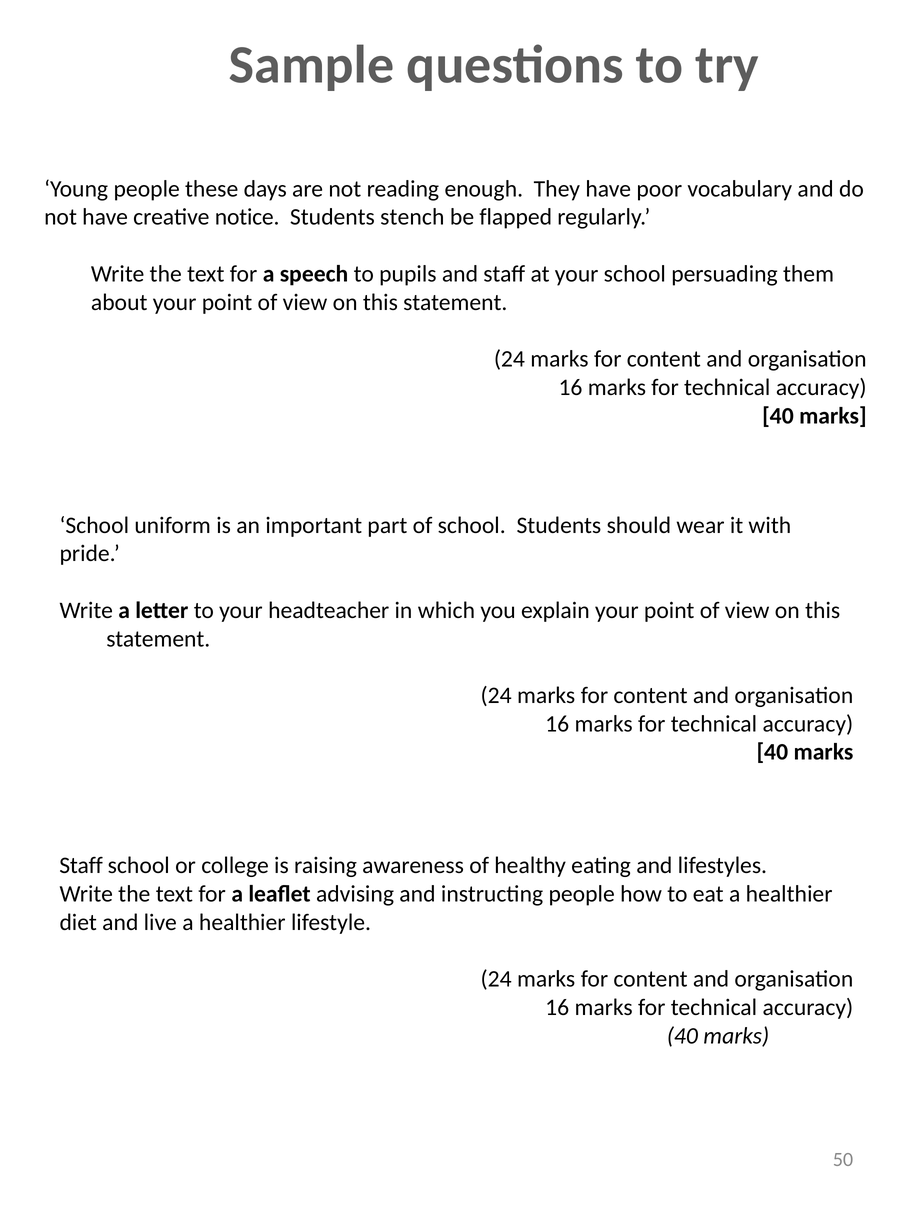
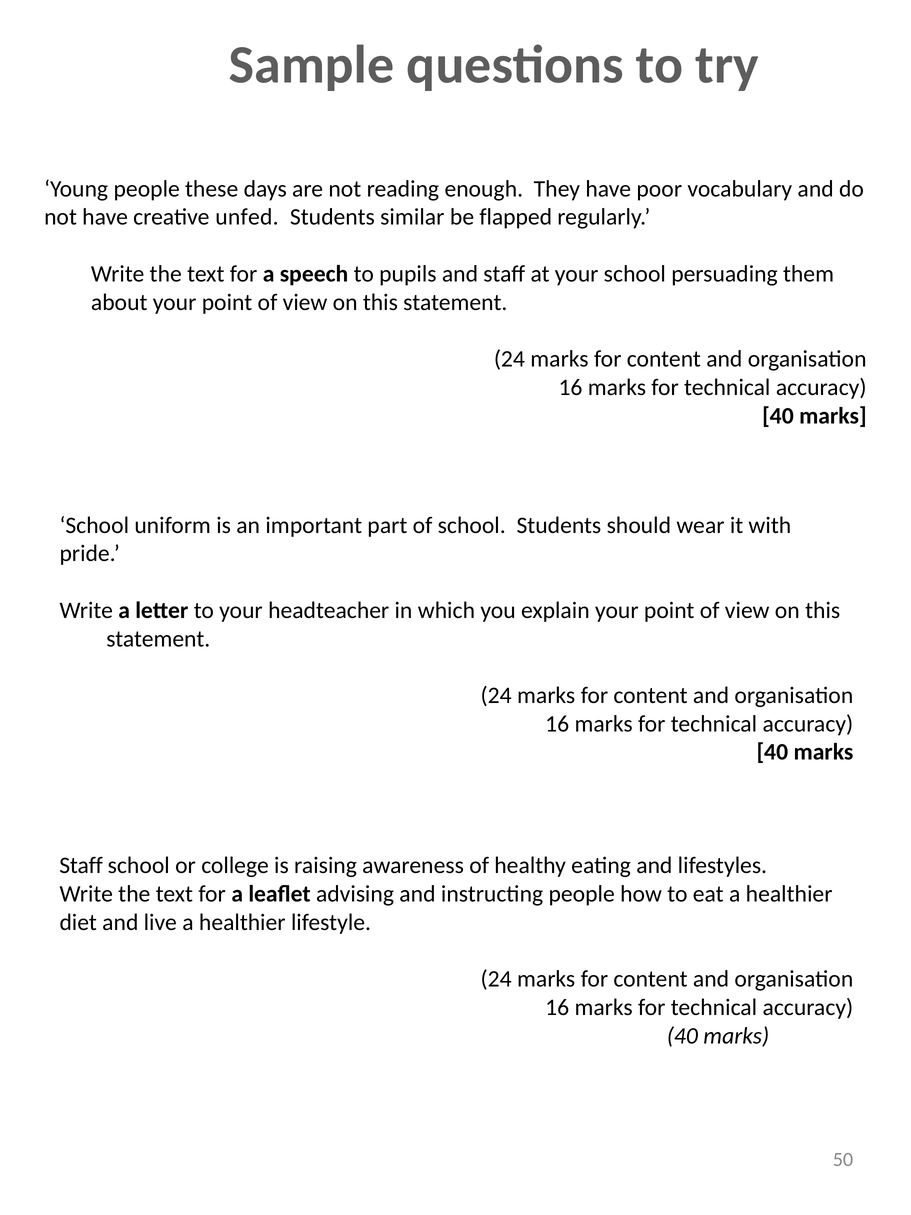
notice: notice -> unfed (247, 217)
stench: stench -> similar (412, 217)
